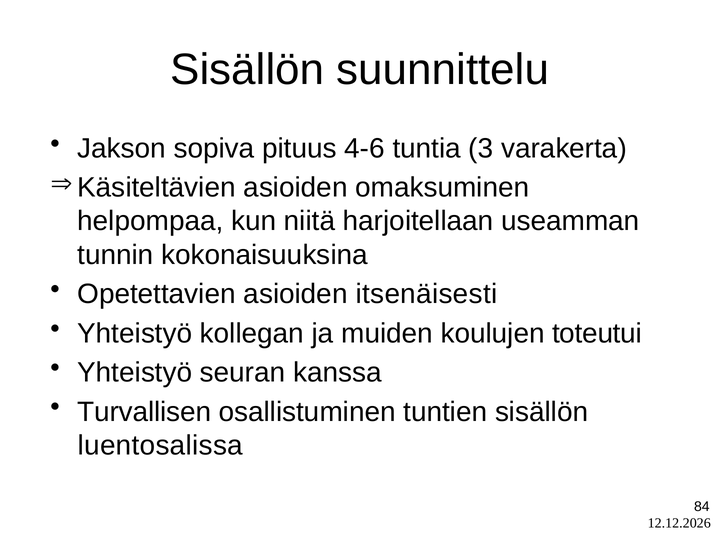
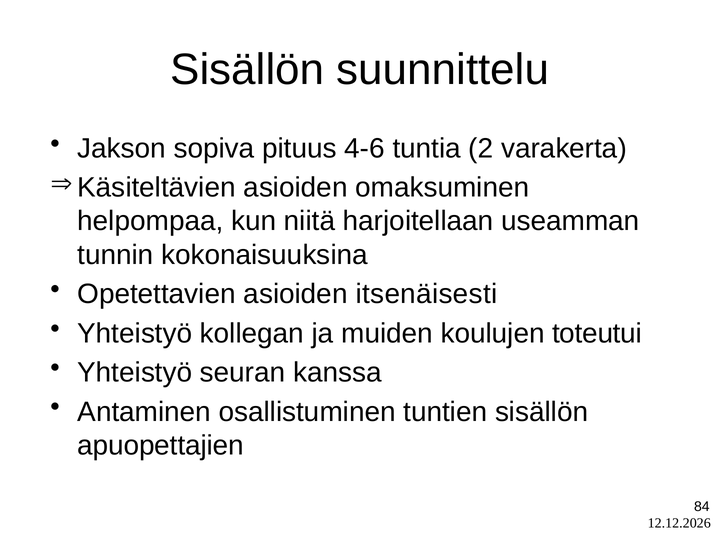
3: 3 -> 2 (481, 148)
Turvallisen: Turvallisen -> Antaminen (144, 412)
luentosalissa: luentosalissa -> apuopettajien (161, 445)
